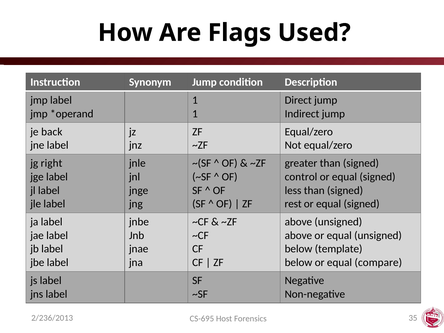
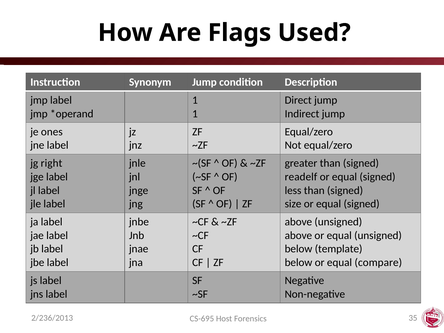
back: back -> ones (52, 132)
control: control -> readelf (301, 177)
rest: rest -> size (293, 204)
